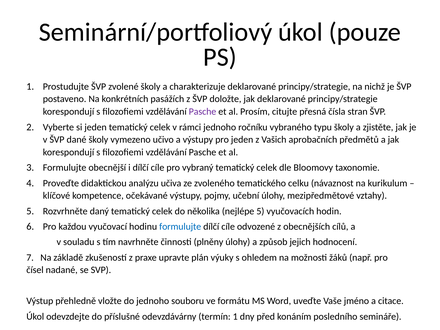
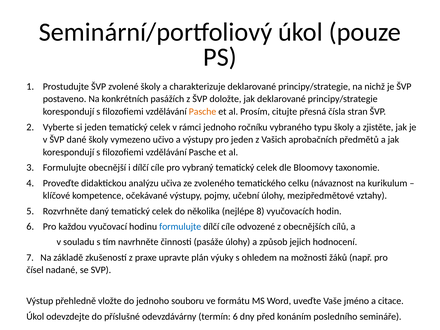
Pasche colour: purple -> orange (203, 112)
nejlépe 5: 5 -> 8 (260, 211)
plněny: plněny -> pasáže (209, 242)
termín 1: 1 -> 6 (235, 317)
